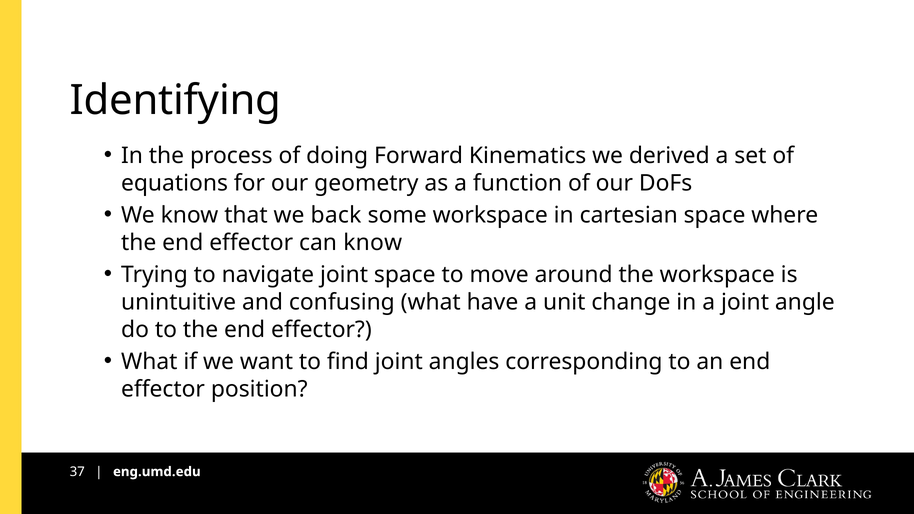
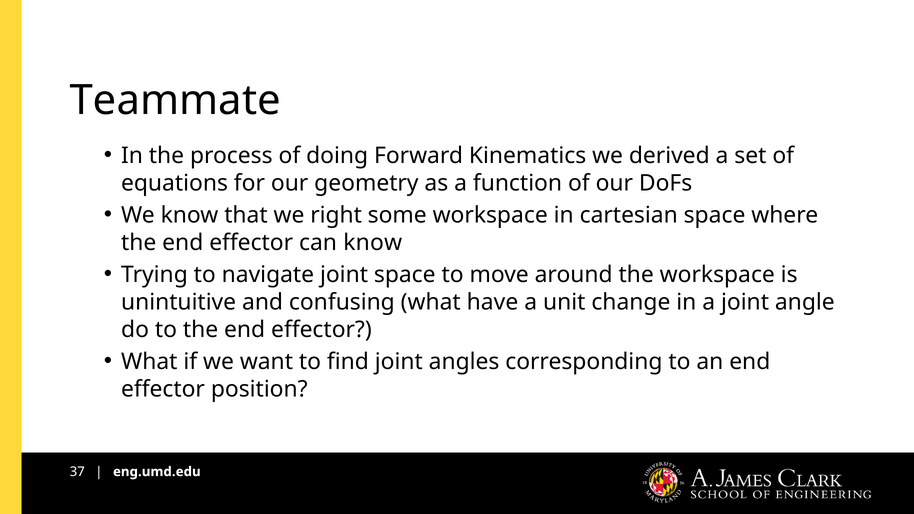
Identifying: Identifying -> Teammate (175, 100)
back: back -> right (336, 215)
